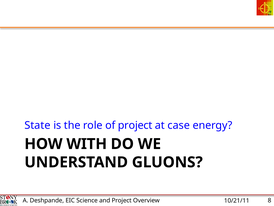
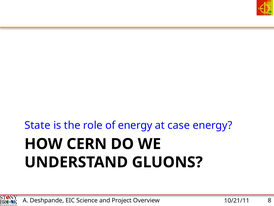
of project: project -> energy (135, 125)
WITH: WITH -> CERN (87, 144)
